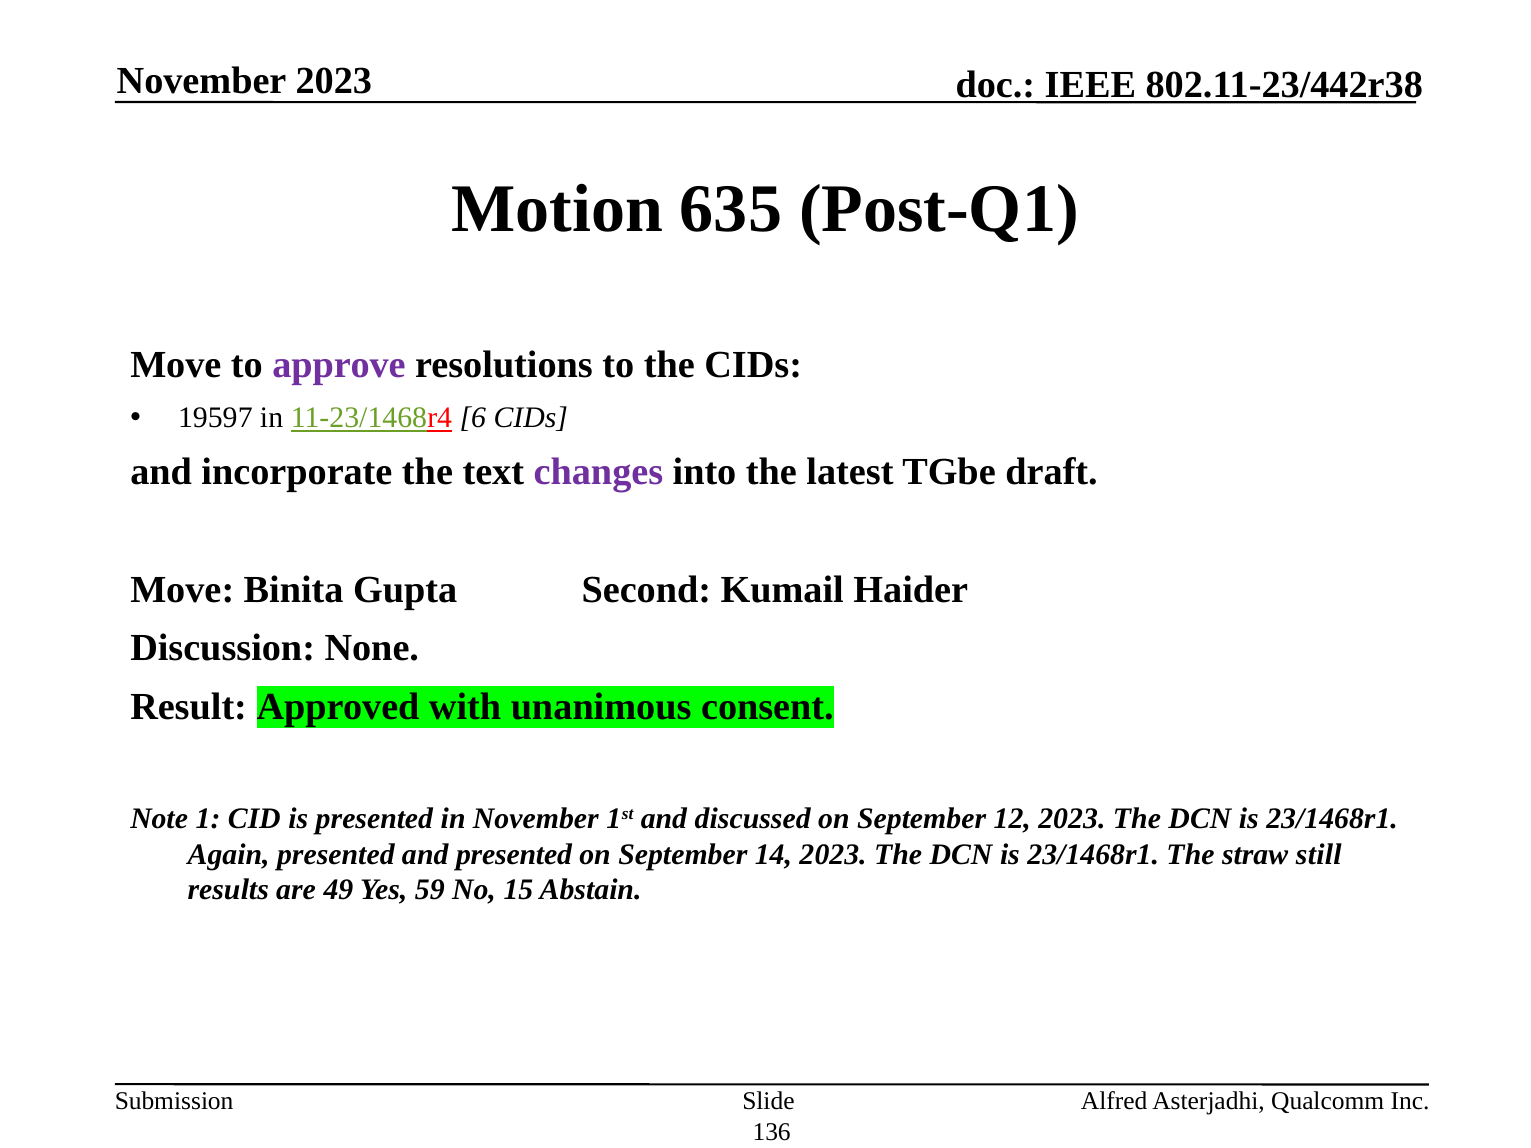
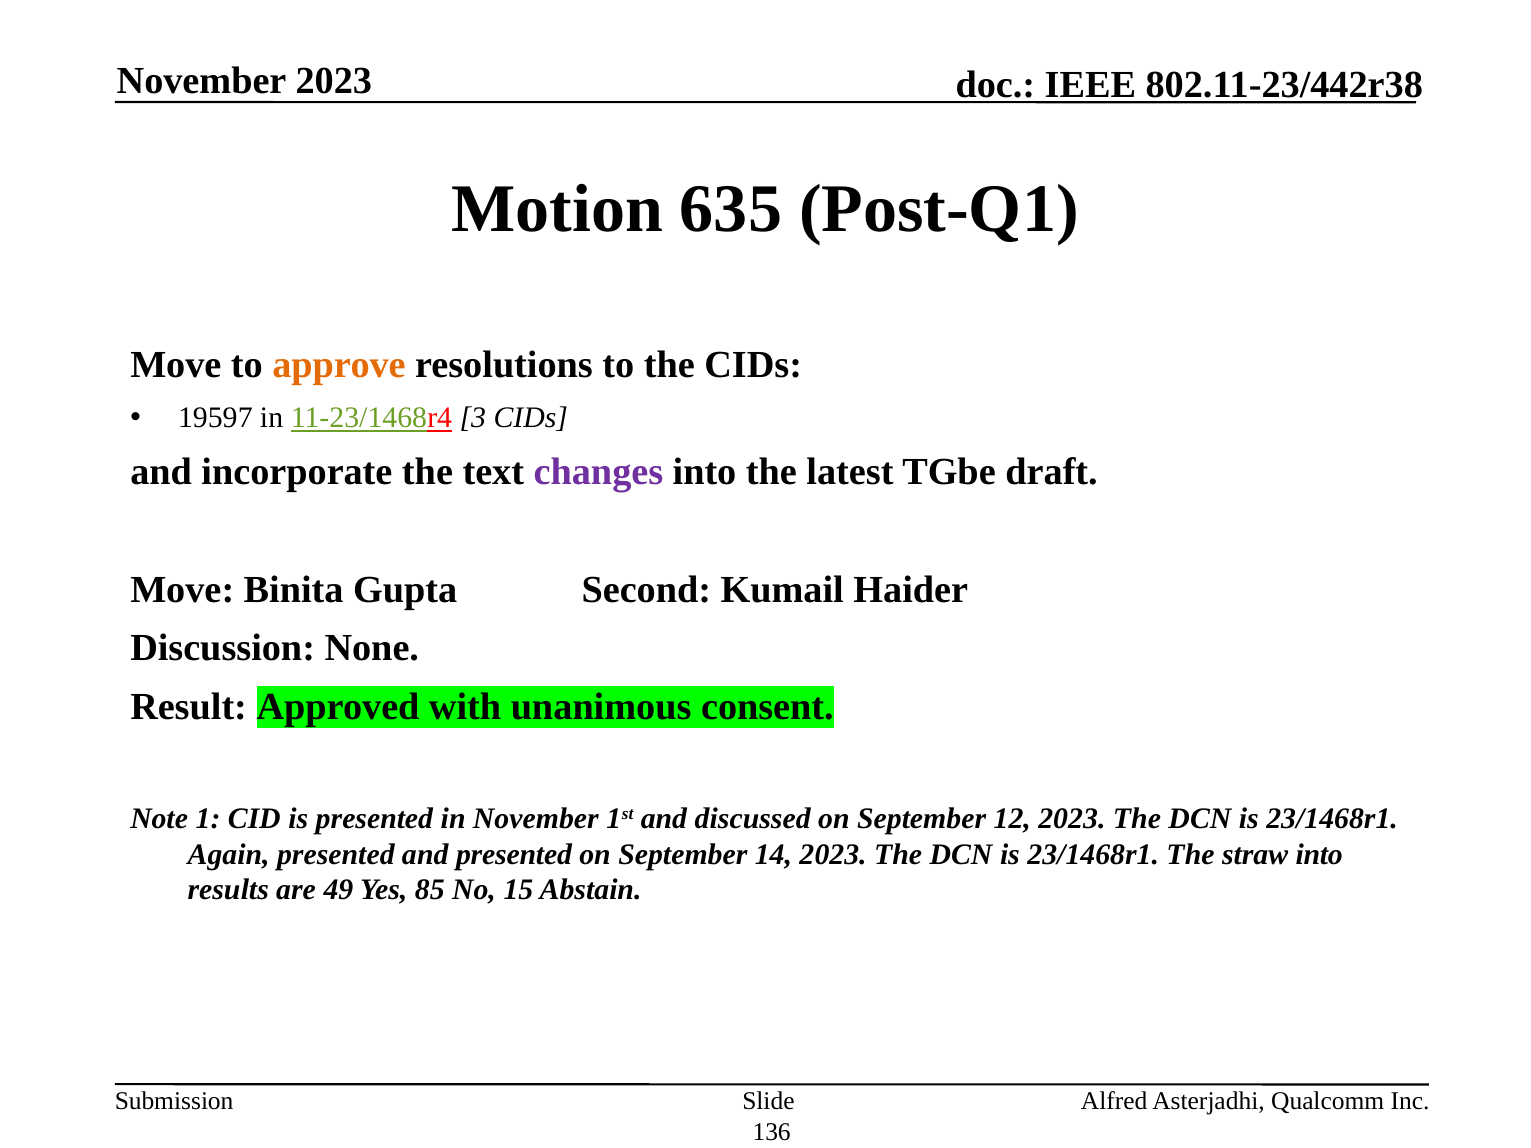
approve colour: purple -> orange (339, 365)
6: 6 -> 3 (473, 418)
straw still: still -> into (1319, 855)
59: 59 -> 85 (430, 890)
